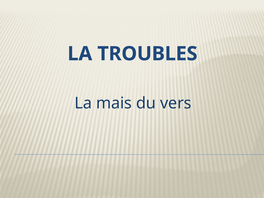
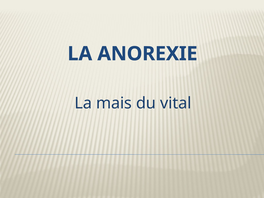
TROUBLES: TROUBLES -> ANOREXIE (147, 54)
vers: vers -> vital (176, 103)
